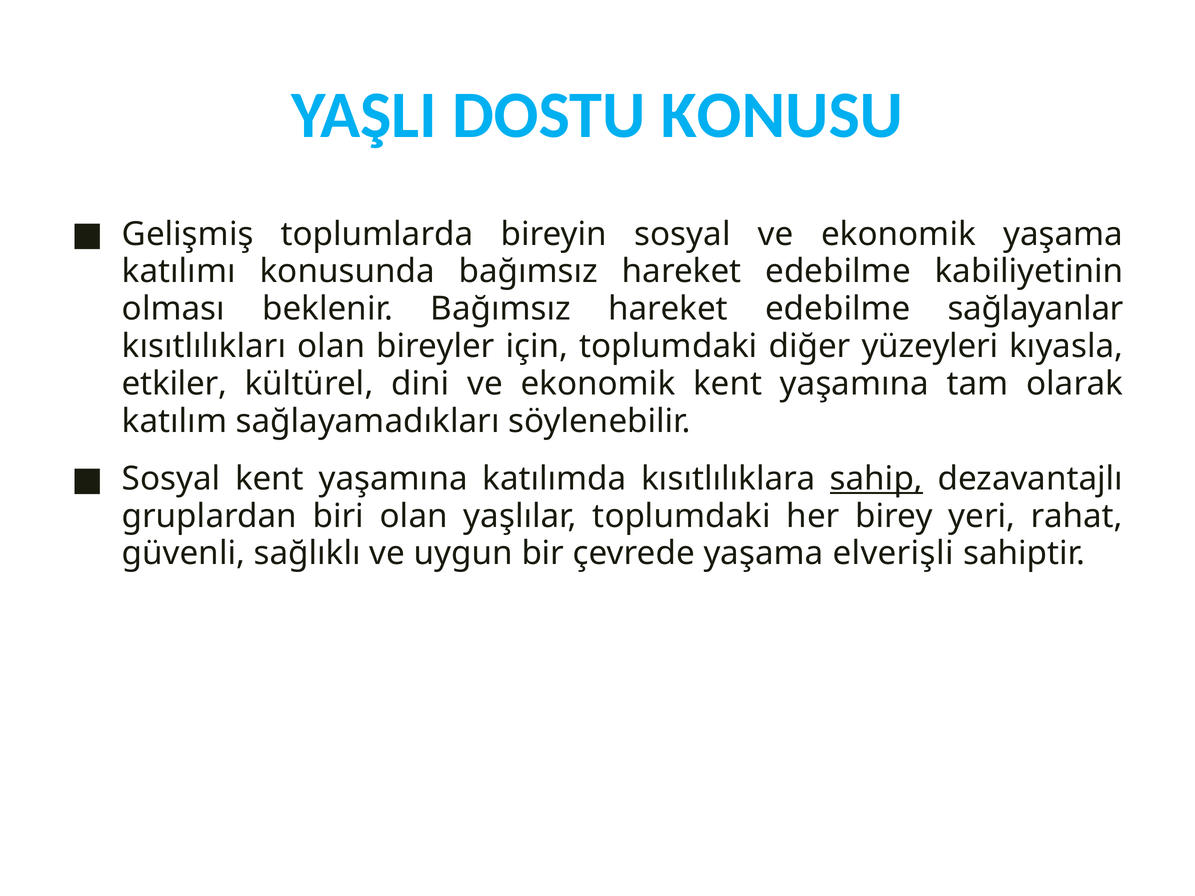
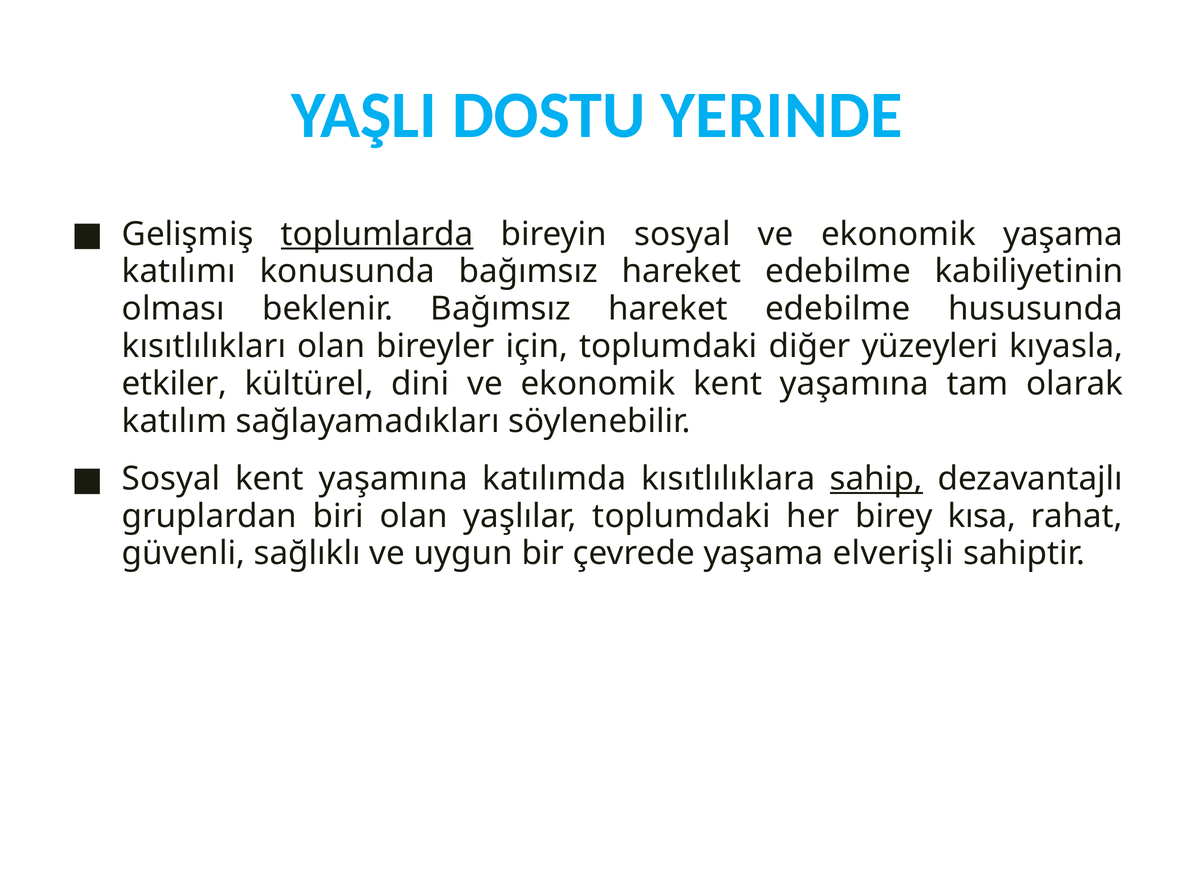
KONUSU: KONUSU -> YERINDE (782, 115)
toplumlarda underline: none -> present (377, 234)
sağlayanlar: sağlayanlar -> hususunda (1036, 309)
yeri: yeri -> kısa (982, 516)
